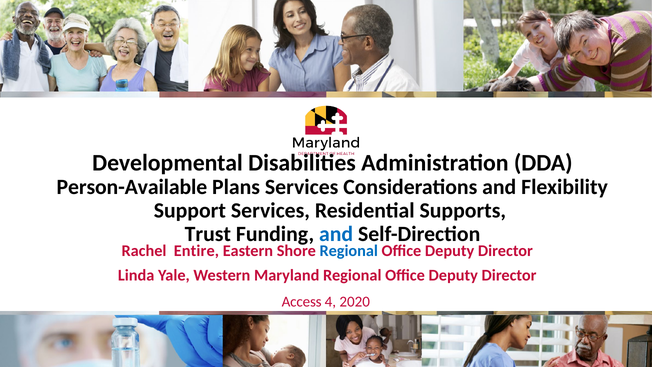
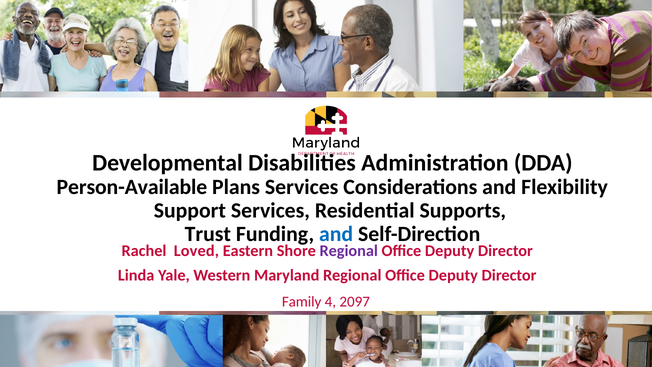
Entire: Entire -> Loved (196, 251)
Regional colour: blue -> purple (349, 251)
Access: Access -> Family (302, 302)
2020: 2020 -> 2097 (355, 302)
